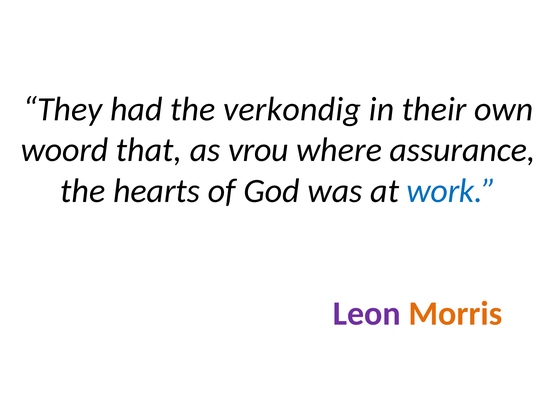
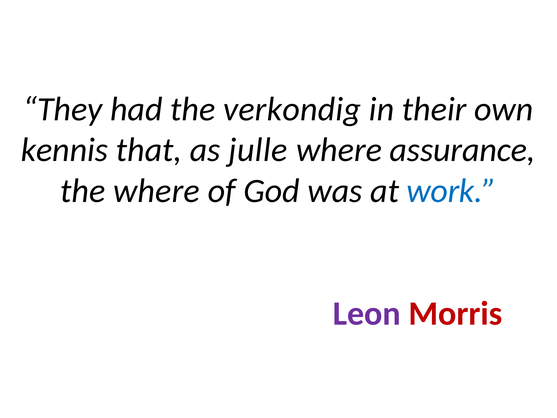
woord: woord -> kennis (64, 150)
vrou: vrou -> julle (258, 150)
the hearts: hearts -> where (156, 191)
Morris colour: orange -> red (455, 313)
